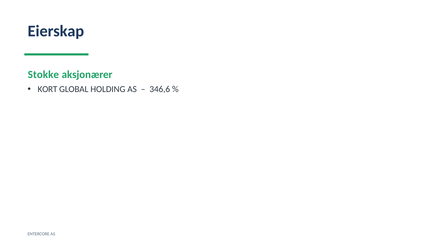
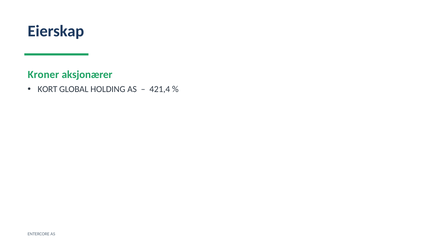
Stokke: Stokke -> Kroner (43, 75)
346,6: 346,6 -> 421,4 (160, 89)
